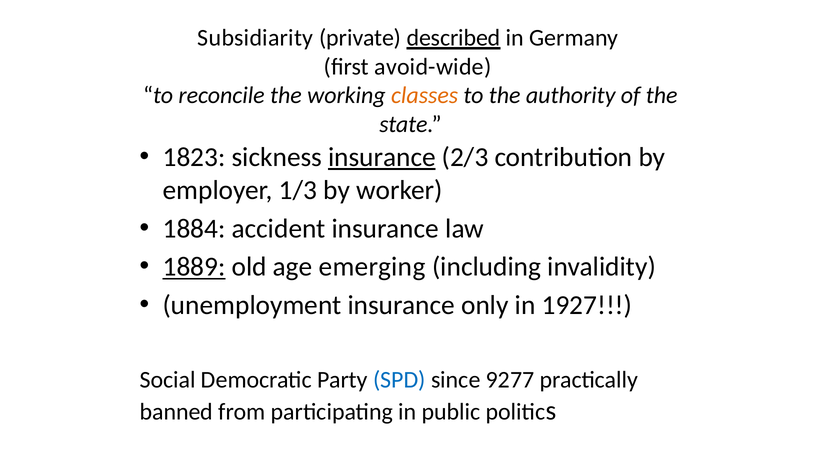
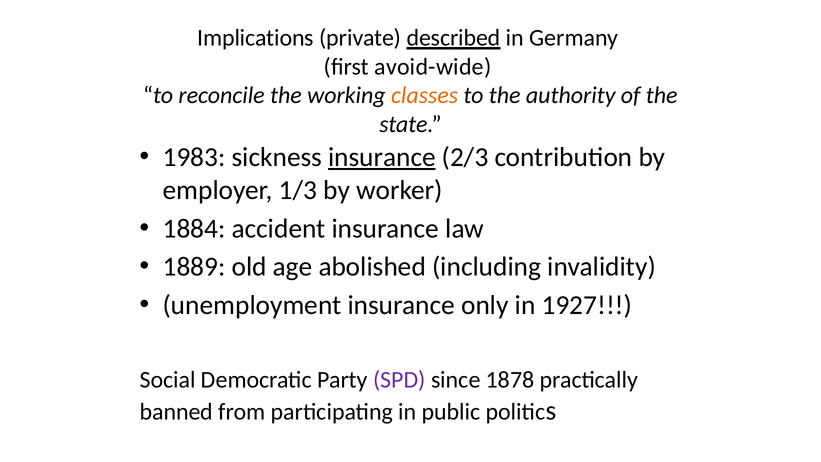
Subsidiarity: Subsidiarity -> Implications (256, 38)
1823: 1823 -> 1983 (194, 157)
1889 underline: present -> none (194, 267)
emerging: emerging -> abolished (372, 267)
SPD colour: blue -> purple (399, 379)
9277: 9277 -> 1878 (510, 379)
